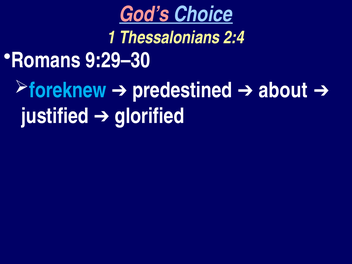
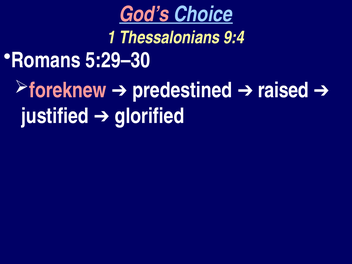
2:4: 2:4 -> 9:4 (234, 38)
9:29–30: 9:29–30 -> 5:29–30 (118, 60)
foreknew colour: light blue -> pink (68, 90)
about: about -> raised (283, 90)
